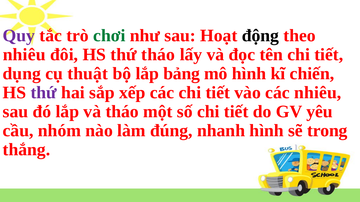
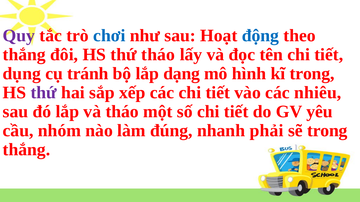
chơi colour: green -> blue (109, 36)
động colour: black -> blue (260, 36)
nhiêu: nhiêu -> thắng (24, 55)
thuật: thuật -> tránh (88, 74)
bảng: bảng -> dạng (182, 74)
kĩ chiến: chiến -> trong (312, 74)
nhanh hình: hình -> phải (267, 131)
